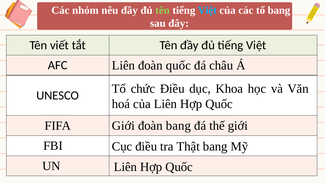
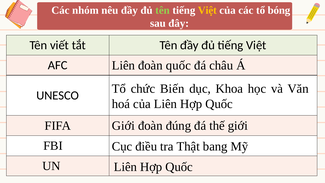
Việt colour: light blue -> yellow (207, 10)
tổ bang: bang -> bóng (279, 10)
chức Điều: Điều -> Biến (172, 89)
đoàn bang: bang -> đúng (178, 126)
